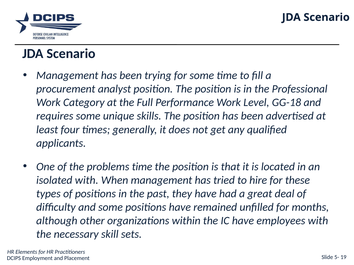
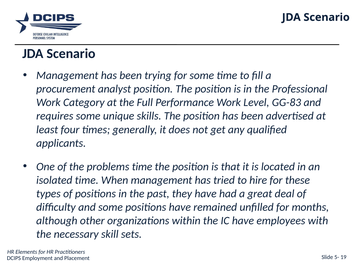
GG-18: GG-18 -> GG-83 (286, 103)
isolated with: with -> time (87, 180)
